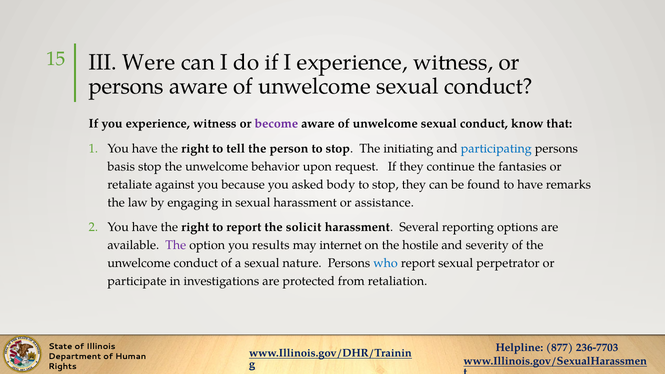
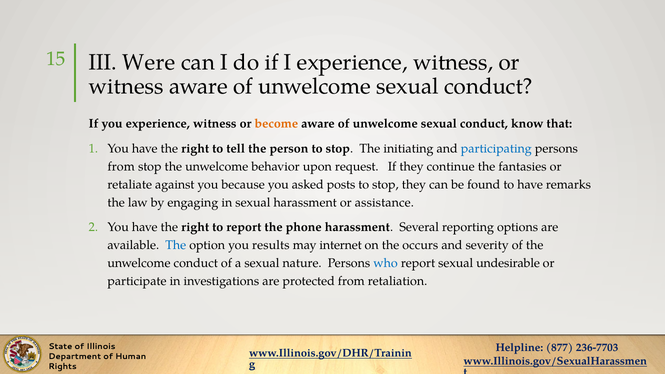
persons: persons -> witness (126, 87)
become colour: purple -> orange (276, 124)
basis: basis -> from (121, 167)
body: body -> posts (341, 185)
solicit: solicit -> phone (304, 227)
The colour: purple -> blue (176, 245)
hostile: hostile -> occurs (420, 245)
perpetrator: perpetrator -> undesirable (508, 263)
